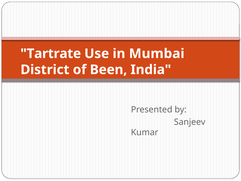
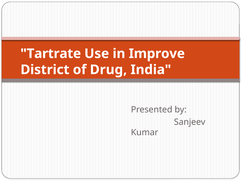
Mumbai: Mumbai -> Improve (157, 54)
Been: Been -> Drug (108, 70)
